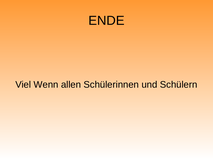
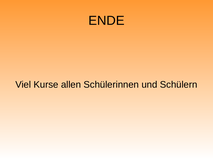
Wenn: Wenn -> Kurse (46, 84)
